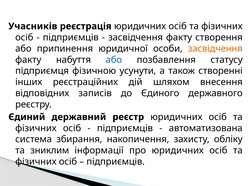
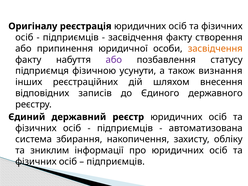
Учасників: Учасників -> Оригіналу (33, 26)
або colour: blue -> purple (114, 60)
створеннi: створеннi -> визнання (220, 71)
